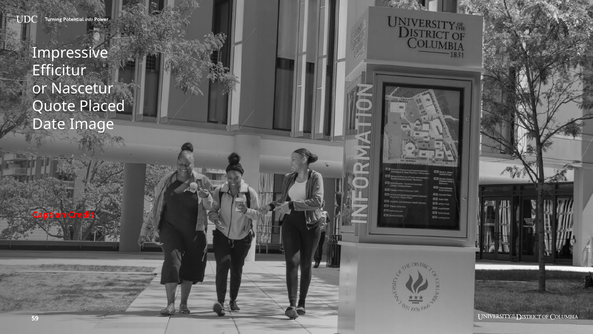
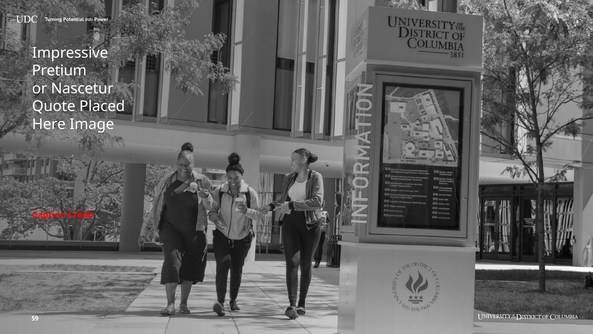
Efficitur: Efficitur -> Pretium (59, 71)
Date: Date -> Here (49, 124)
